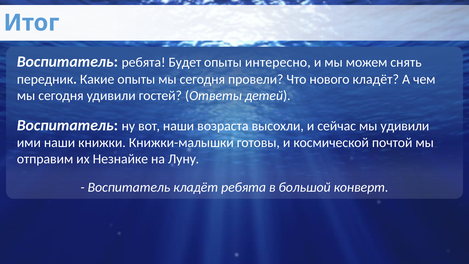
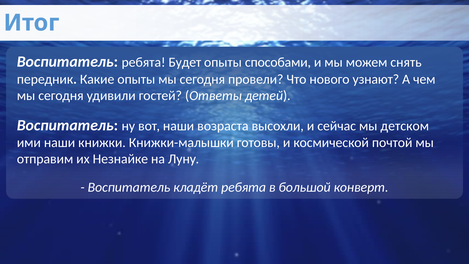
интересно: интересно -> способами (278, 62)
нового кладёт: кладёт -> узнают (376, 79)
мы удивили: удивили -> детском (405, 126)
